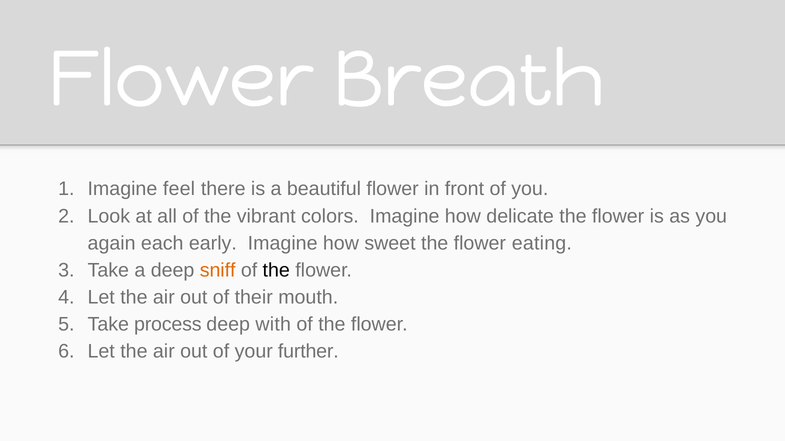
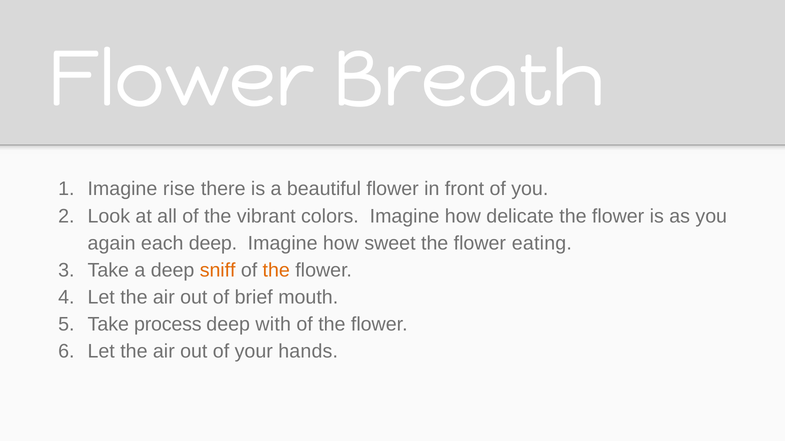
feel: feel -> rise (179, 189)
each early: early -> deep (213, 243)
the colour: black -> orange (276, 270)
their: their -> brief (254, 298)
further: further -> hands (308, 352)
